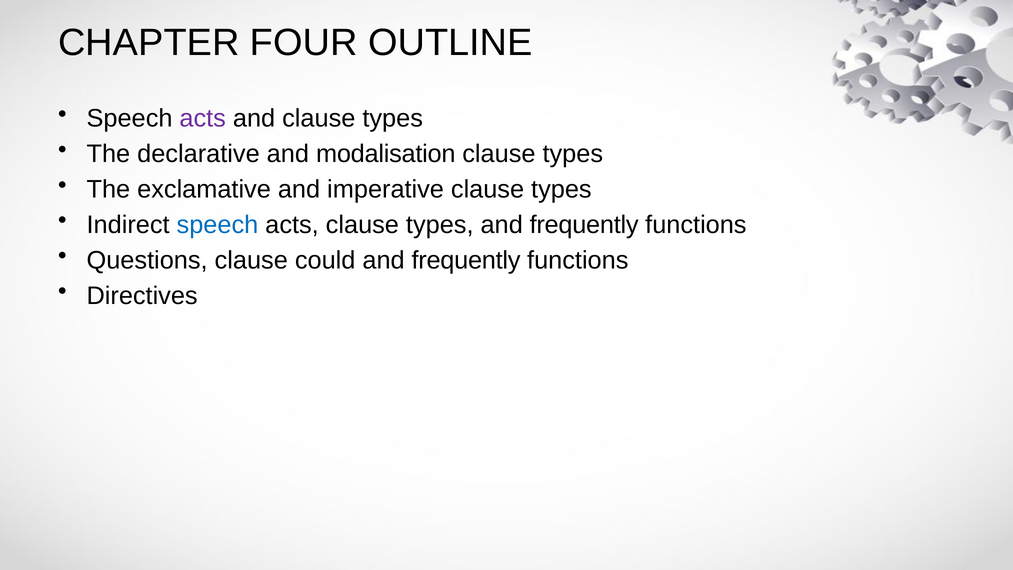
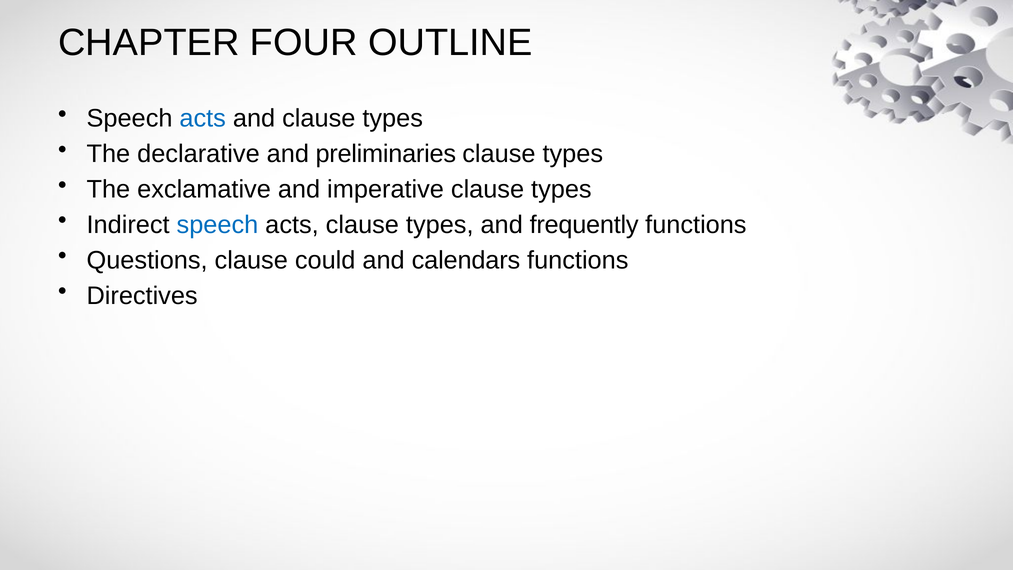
acts colour: purple -> blue (203, 118)
modalisation: modalisation -> preliminaries (386, 154)
frequently: frequently -> calendars (466, 260)
